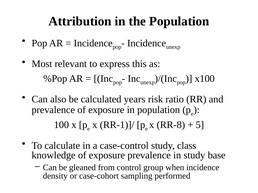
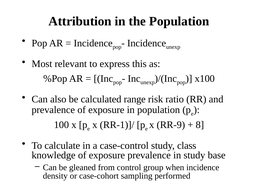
years: years -> range (135, 99)
RR-8: RR-8 -> RR-9 (171, 125)
5: 5 -> 8 (200, 125)
